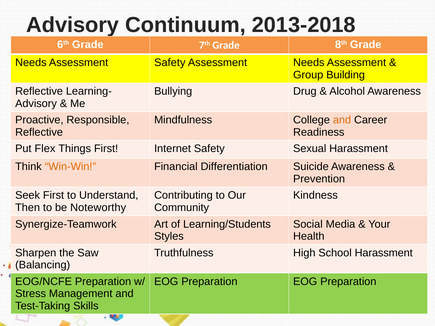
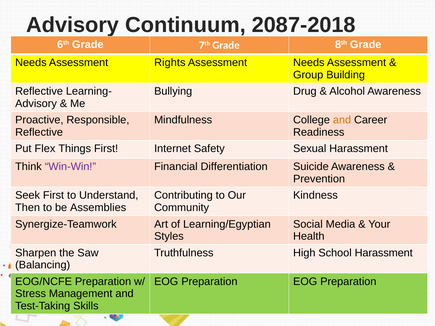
2013-2018: 2013-2018 -> 2087-2018 (304, 25)
Assessment Safety: Safety -> Rights (170, 63)
Win-Win colour: orange -> purple (70, 167)
Noteworthy: Noteworthy -> Assemblies (98, 208)
Learning/Students: Learning/Students -> Learning/Egyptian (227, 224)
